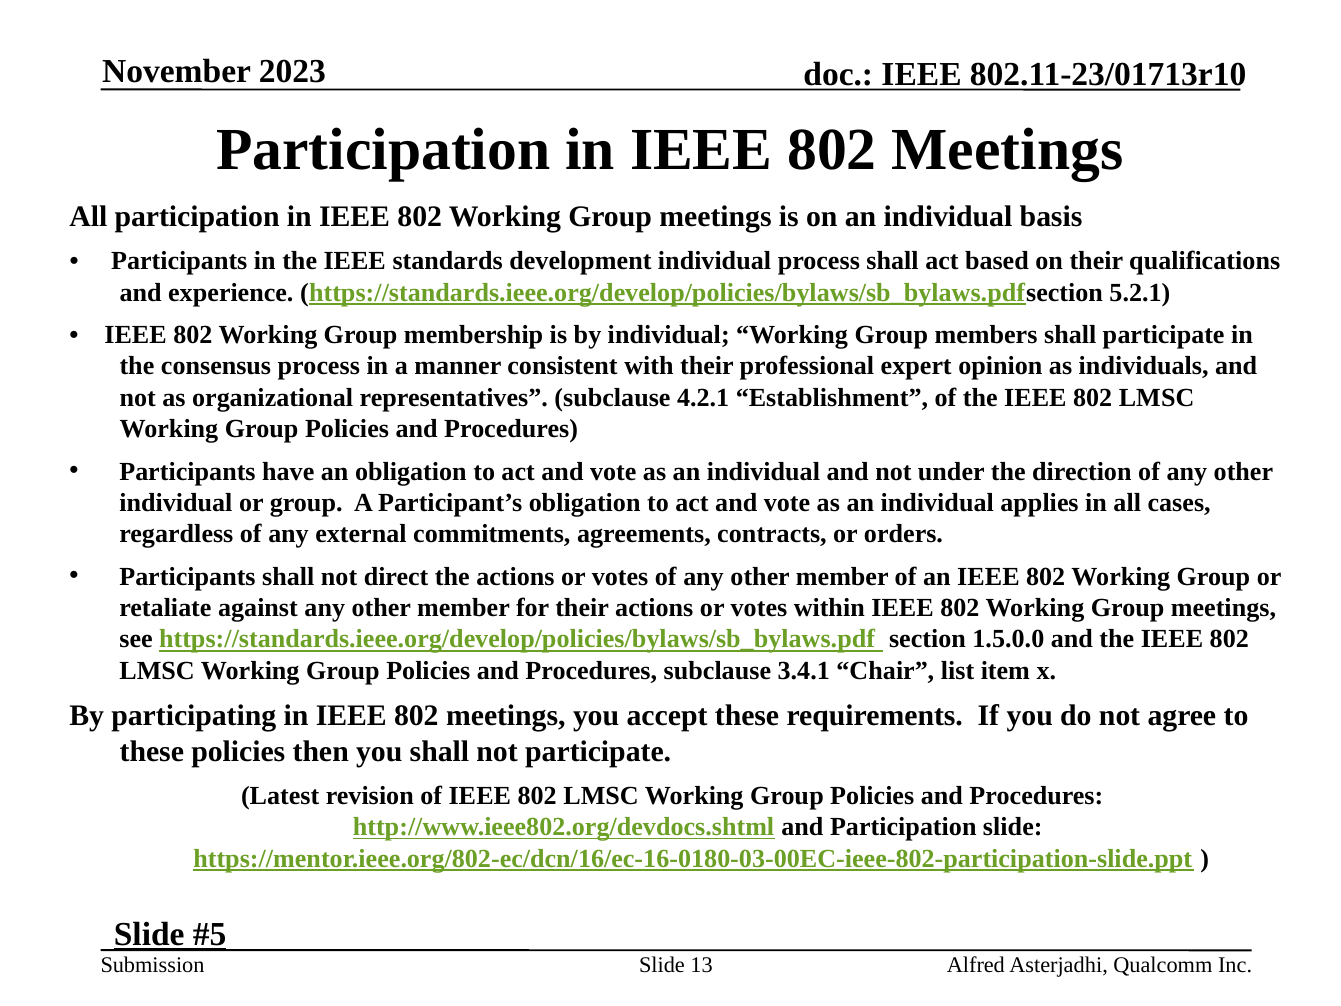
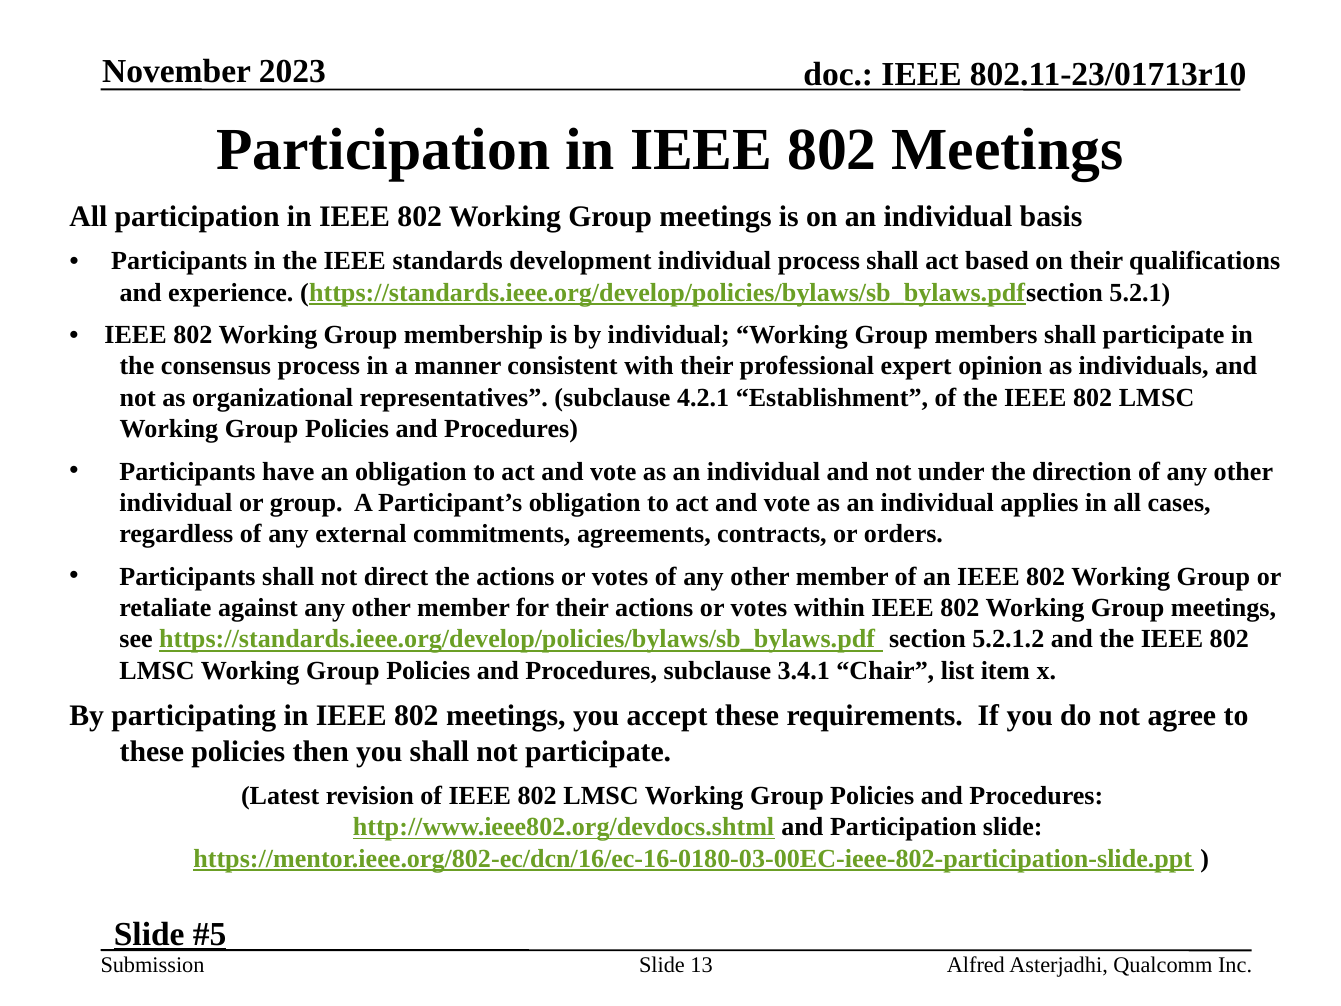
1.5.0.0: 1.5.0.0 -> 5.2.1.2 (1008, 639)
